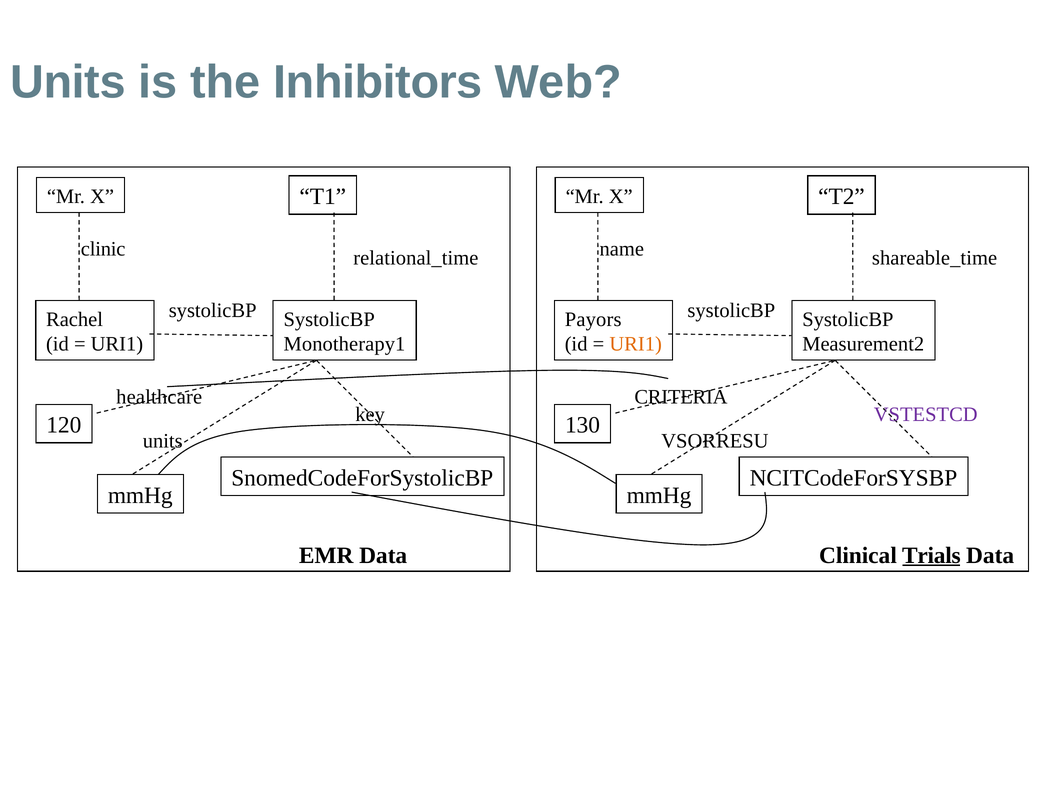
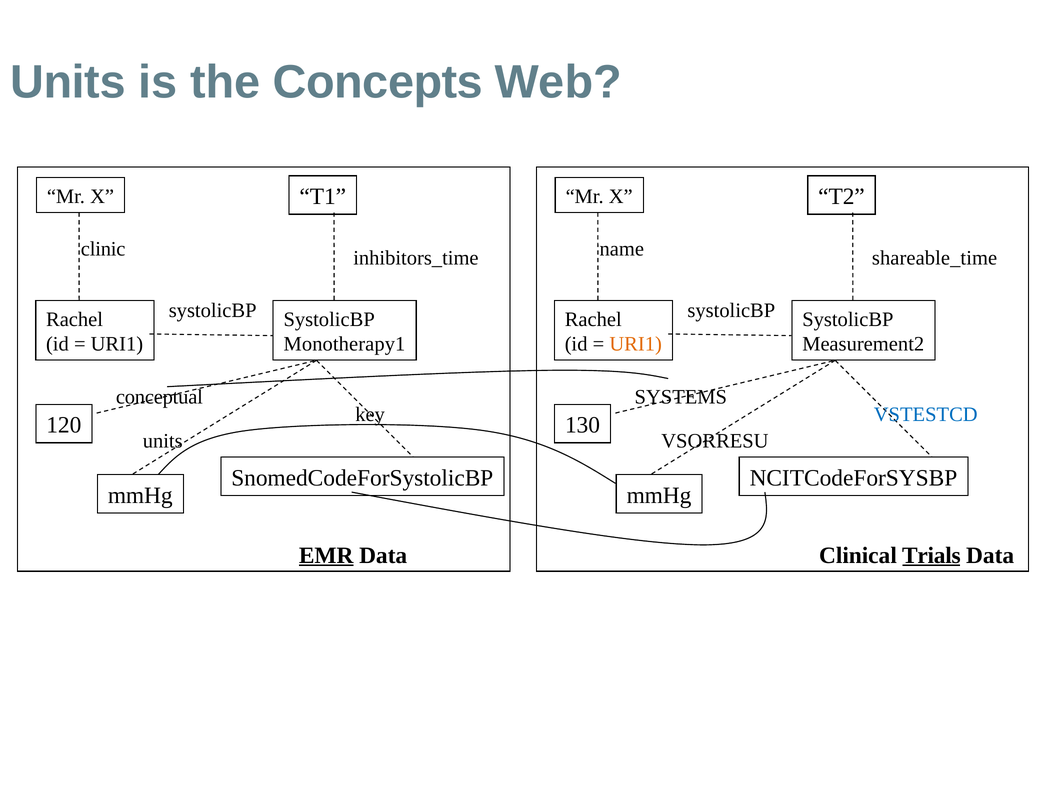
Inhibitors: Inhibitors -> Concepts (378, 82)
relational_time: relational_time -> inhibitors_time (416, 258)
Payors: Payors -> Rachel (593, 319)
healthcare: healthcare -> conceptual (159, 397)
CRITERIA: CRITERIA -> SYSTEMS (681, 397)
VSTESTCD colour: purple -> blue (926, 415)
EMR underline: none -> present (326, 556)
